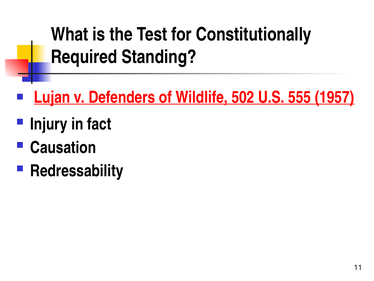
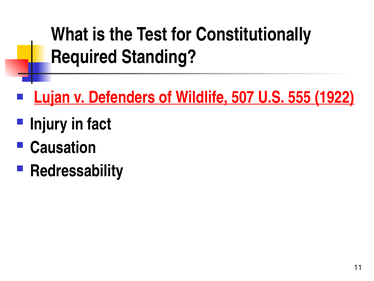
502: 502 -> 507 (243, 97)
1957: 1957 -> 1922 (334, 97)
